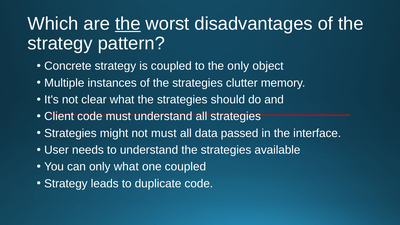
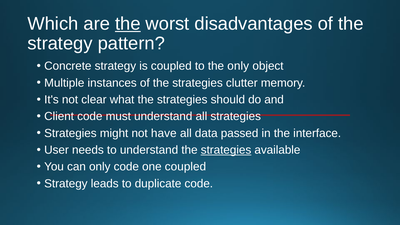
not must: must -> have (164, 133)
strategies underline: none -> present (226, 150)
only what: what -> code (126, 167)
